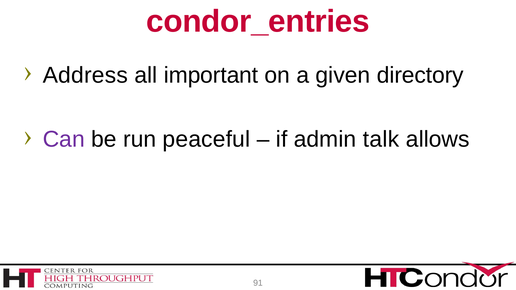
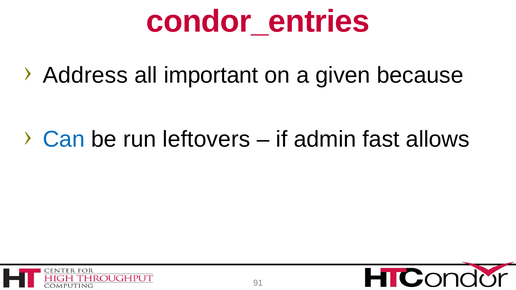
directory: directory -> because (420, 75)
Can colour: purple -> blue (64, 140)
peaceful: peaceful -> leftovers (206, 140)
talk: talk -> fast (381, 140)
